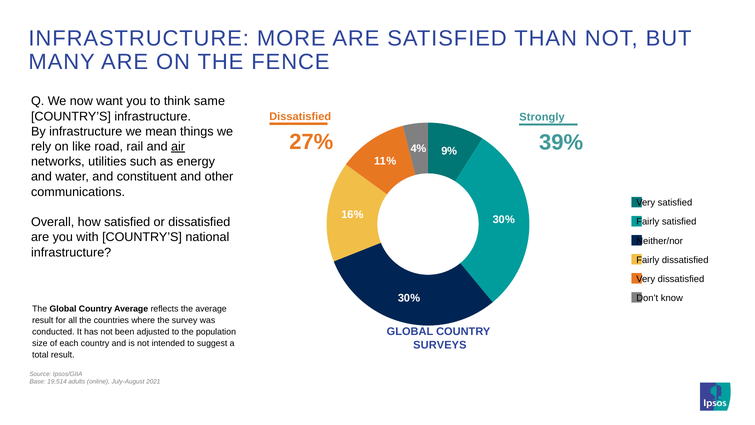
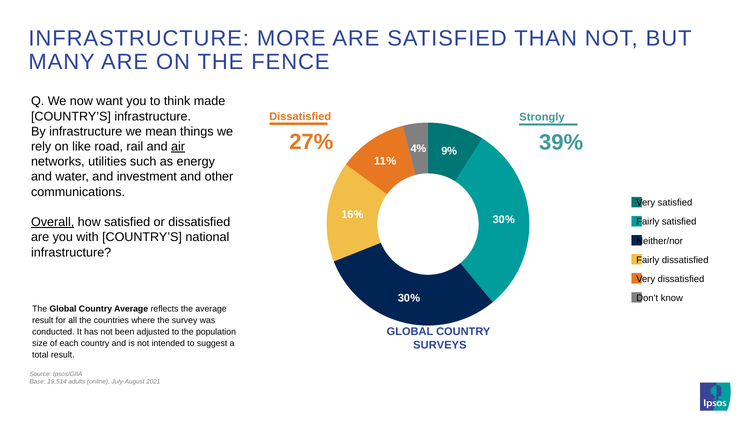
same: same -> made (210, 101)
constituent: constituent -> investment (147, 177)
Overall underline: none -> present (53, 222)
